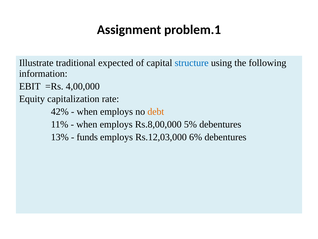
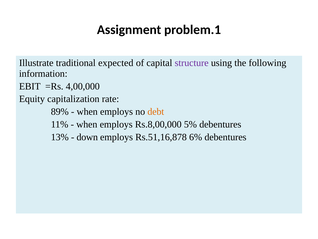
structure colour: blue -> purple (192, 63)
42%: 42% -> 89% (60, 112)
funds: funds -> down (87, 137)
Rs.12,03,000: Rs.12,03,000 -> Rs.51,16,878 (161, 137)
